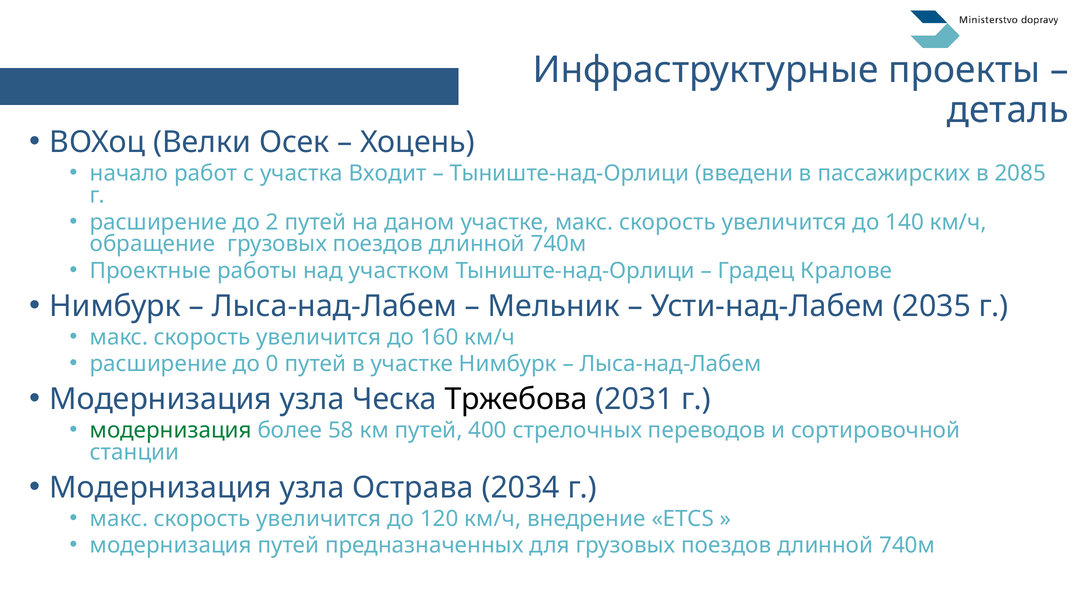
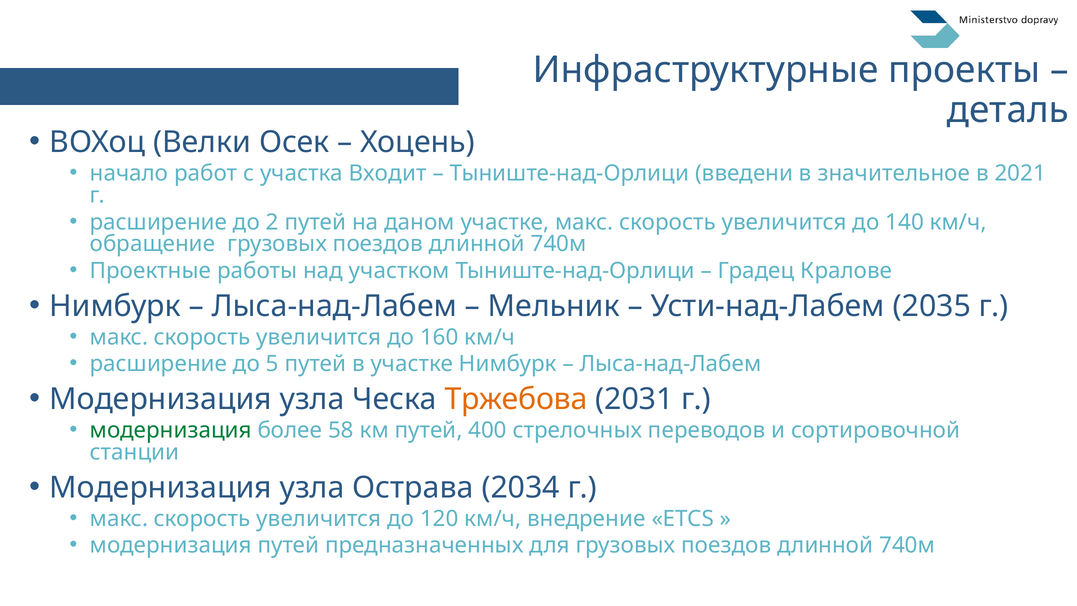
пассажирских: пассажирских -> значительное (894, 173)
2085: 2085 -> 2021 (1020, 173)
0: 0 -> 5 (272, 364)
Тржебова colour: black -> orange (516, 399)
